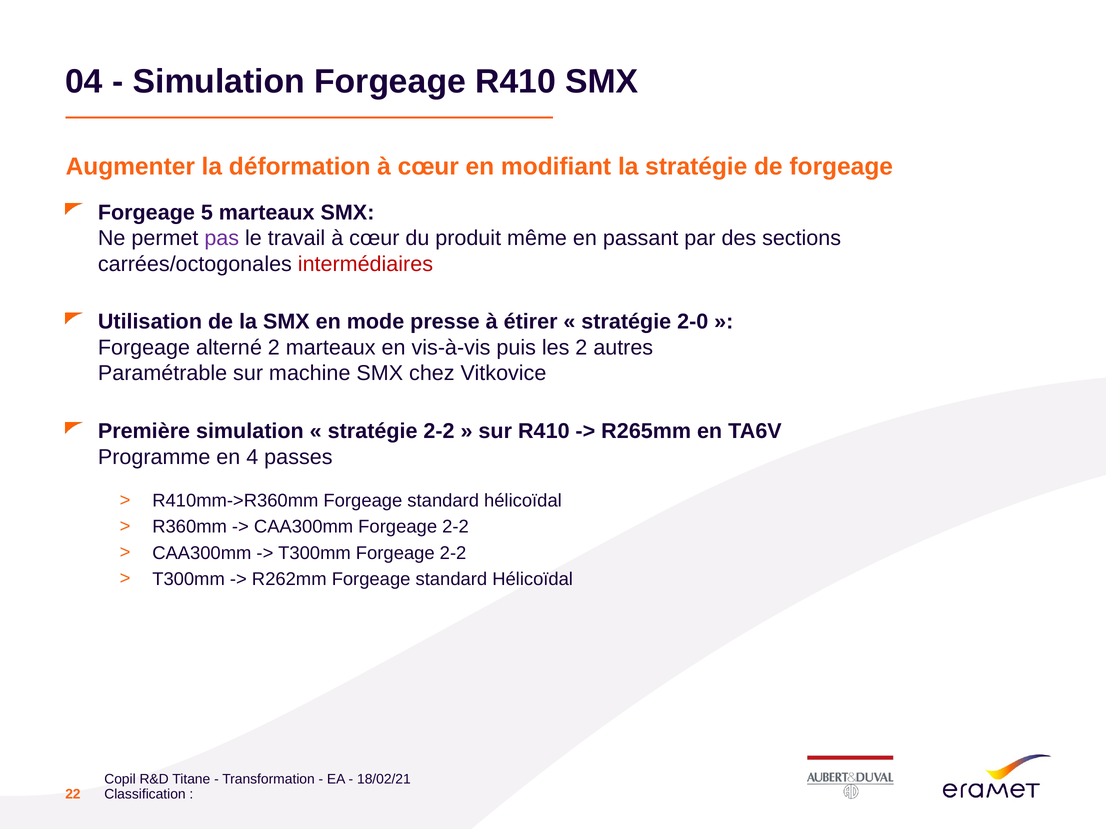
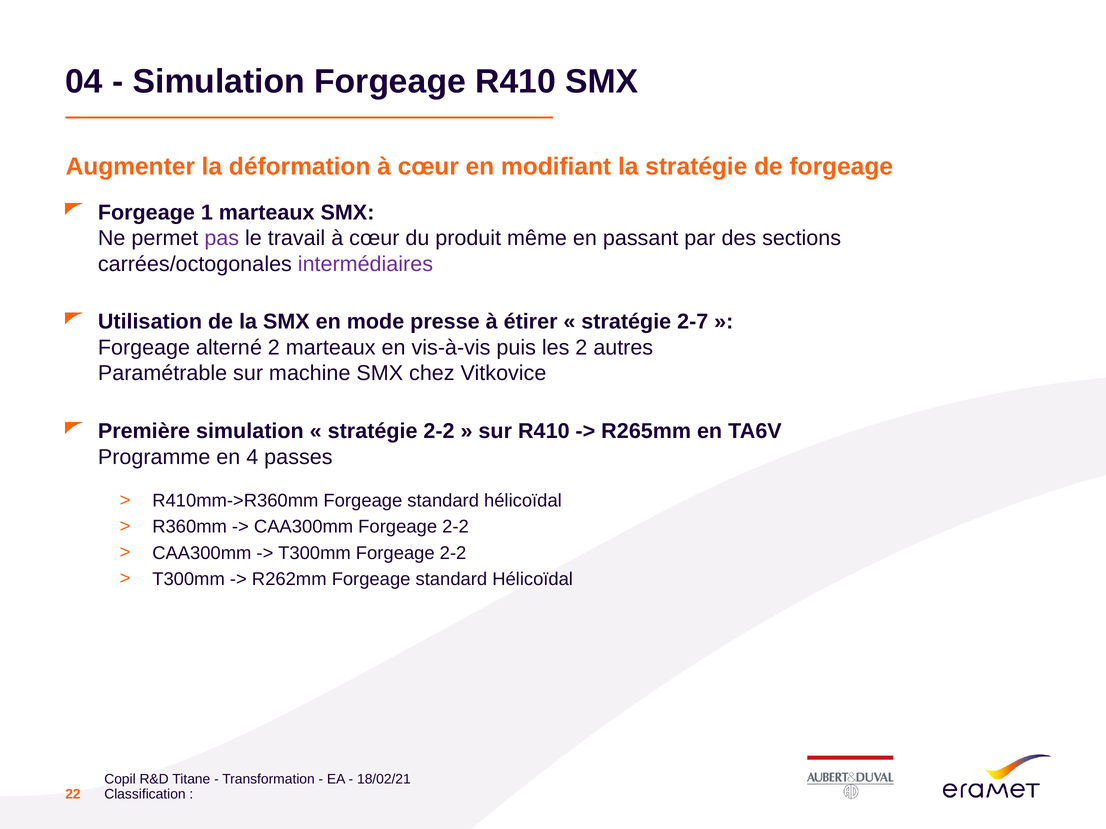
5: 5 -> 1 (207, 213)
intermédiaires colour: red -> purple (365, 264)
2-0: 2-0 -> 2-7 (693, 322)
